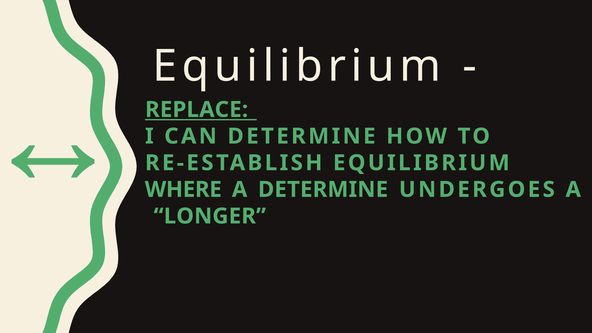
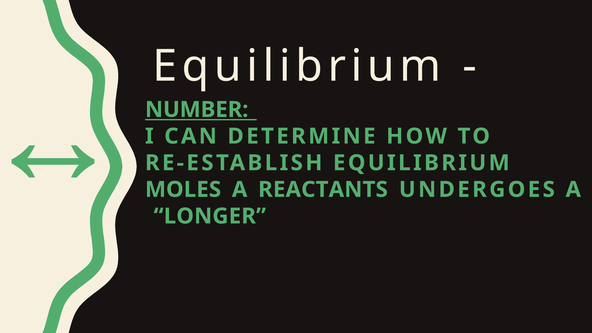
REPLACE: REPLACE -> NUMBER (197, 110)
WHERE: WHERE -> MOLES (183, 190)
A DETERMINE: DETERMINE -> REACTANTS (323, 190)
